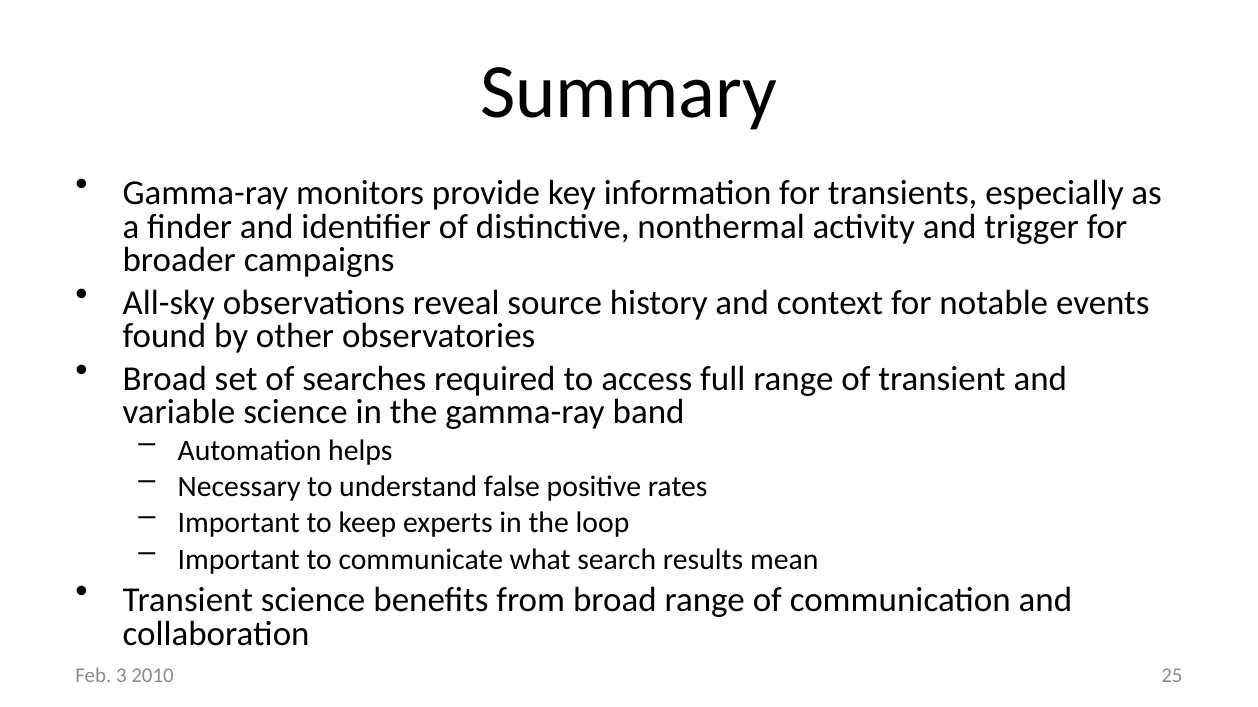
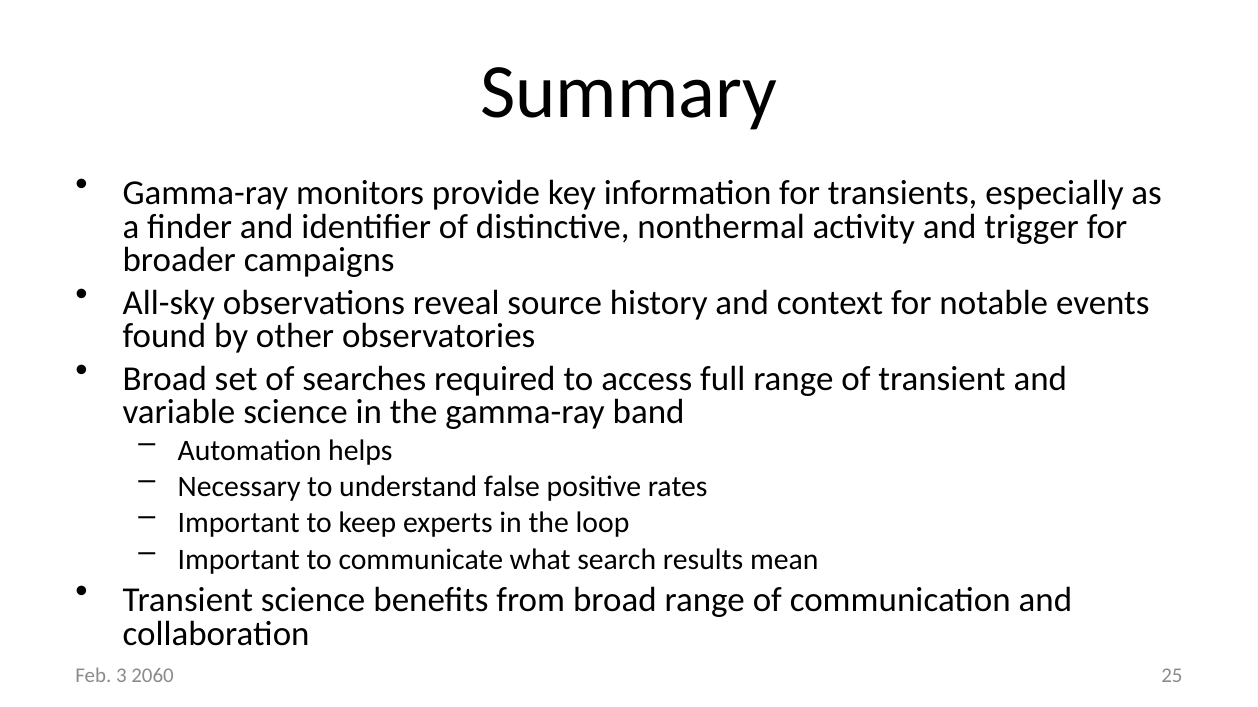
2010: 2010 -> 2060 (153, 676)
